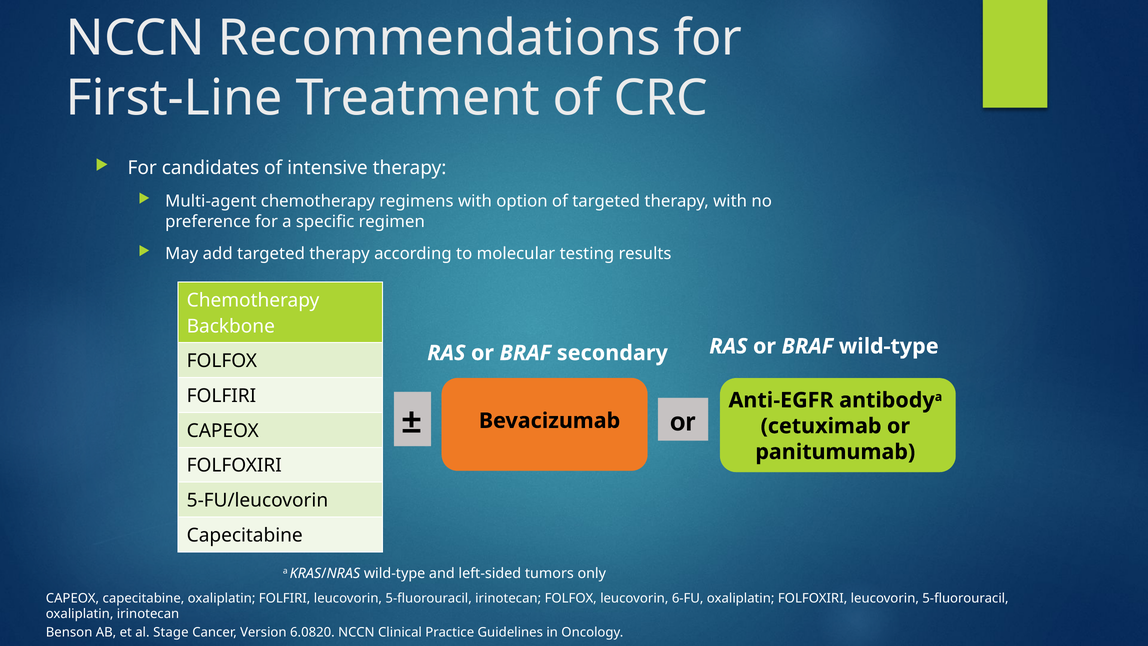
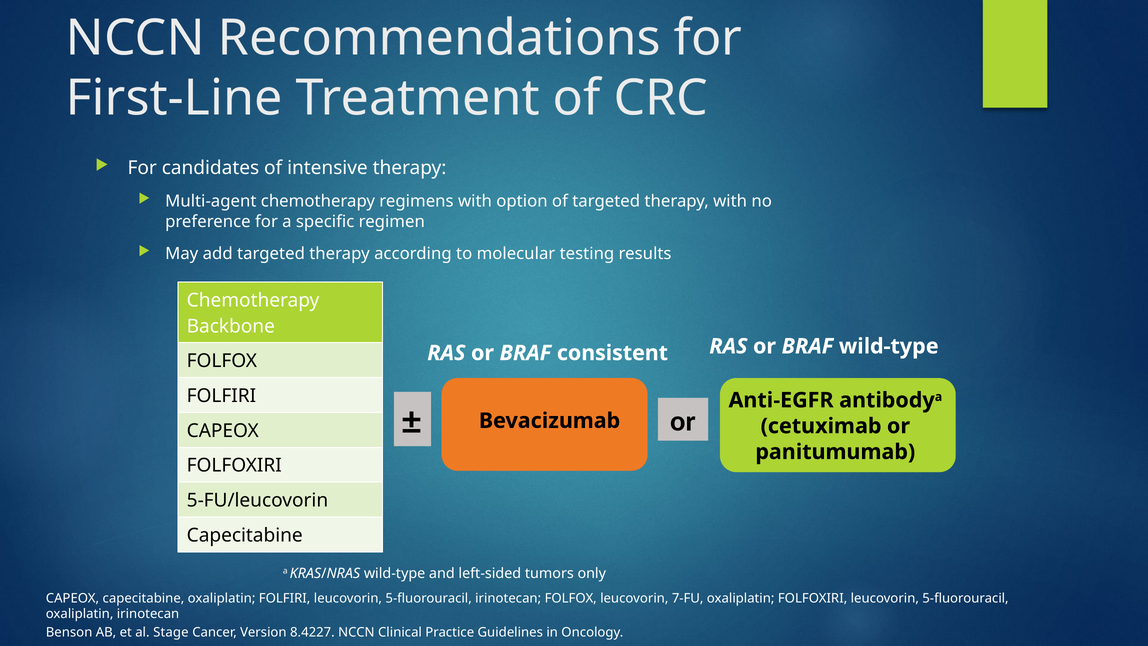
secondary: secondary -> consistent (612, 353)
6-FU: 6-FU -> 7-FU (688, 598)
6.0820: 6.0820 -> 8.4227 (312, 632)
